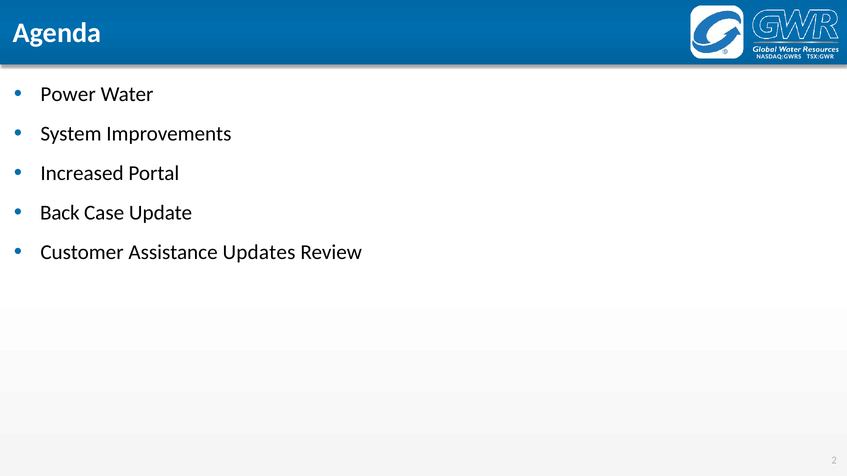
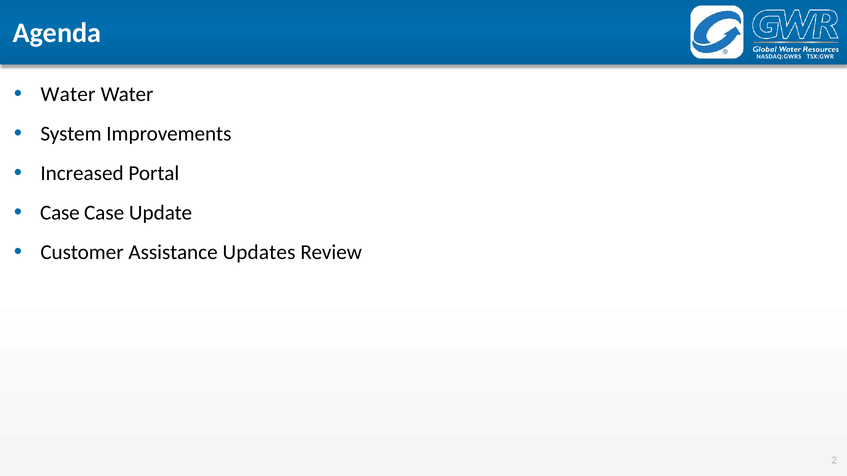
Power: Power -> Water (68, 94)
Back: Back -> Case (60, 213)
